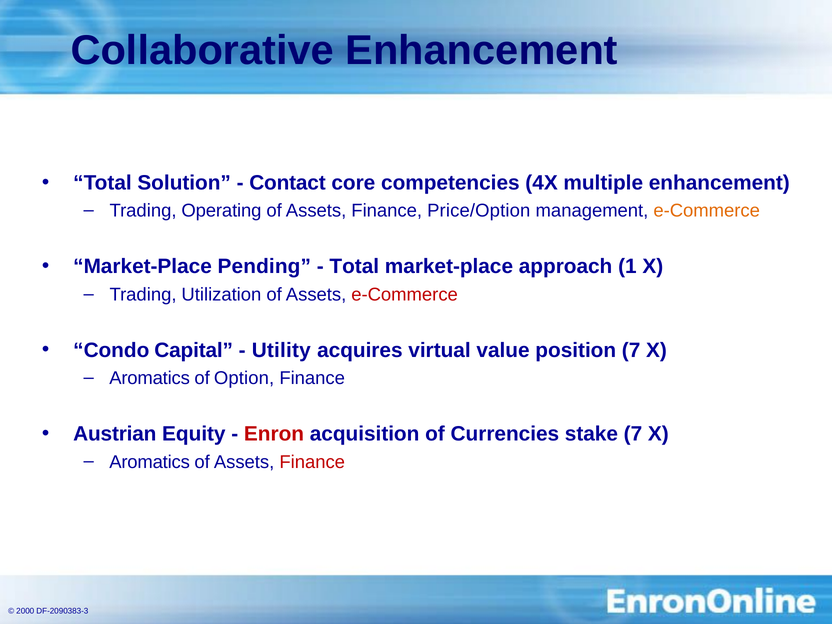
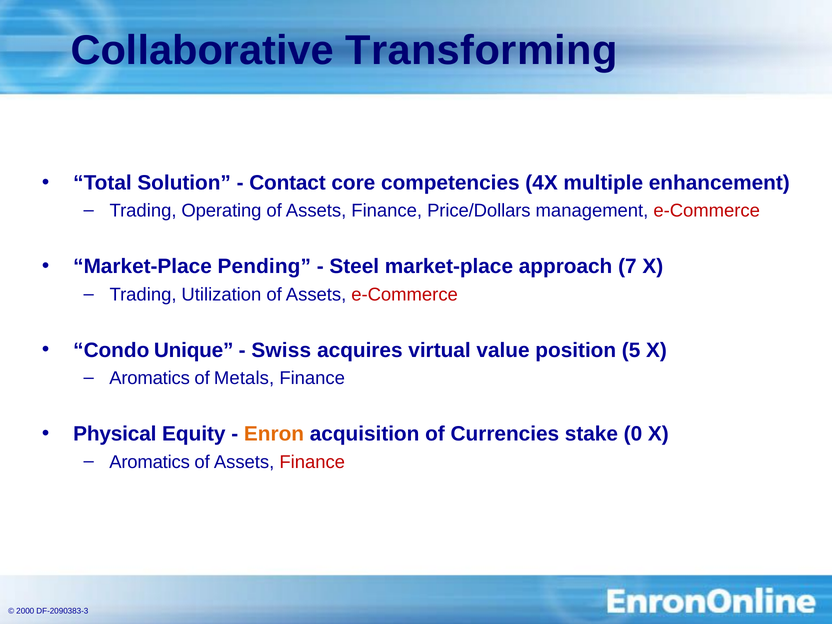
Collaborative Enhancement: Enhancement -> Transforming (481, 51)
Price/Option: Price/Option -> Price/Dollars (479, 211)
e-Commerce colour: orange -> red (707, 211)
Total: Total -> Steel (354, 267)
1: 1 -> 7 (627, 267)
Capital: Capital -> Unique (194, 350)
Utility: Utility -> Swiss (281, 350)
position 7: 7 -> 5 (631, 350)
Option: Option -> Metals (244, 378)
Austrian: Austrian -> Physical (115, 434)
Enron colour: red -> orange (274, 434)
stake 7: 7 -> 0 (633, 434)
